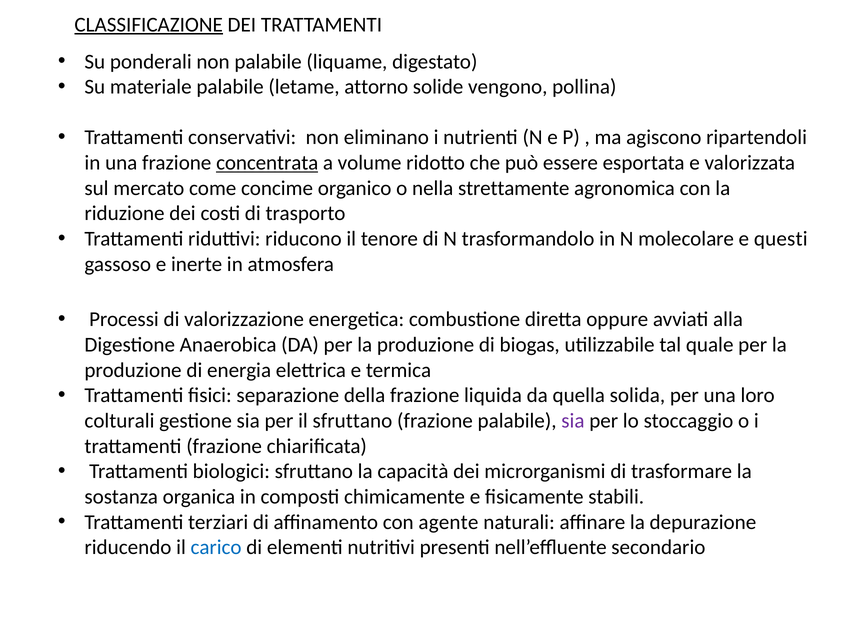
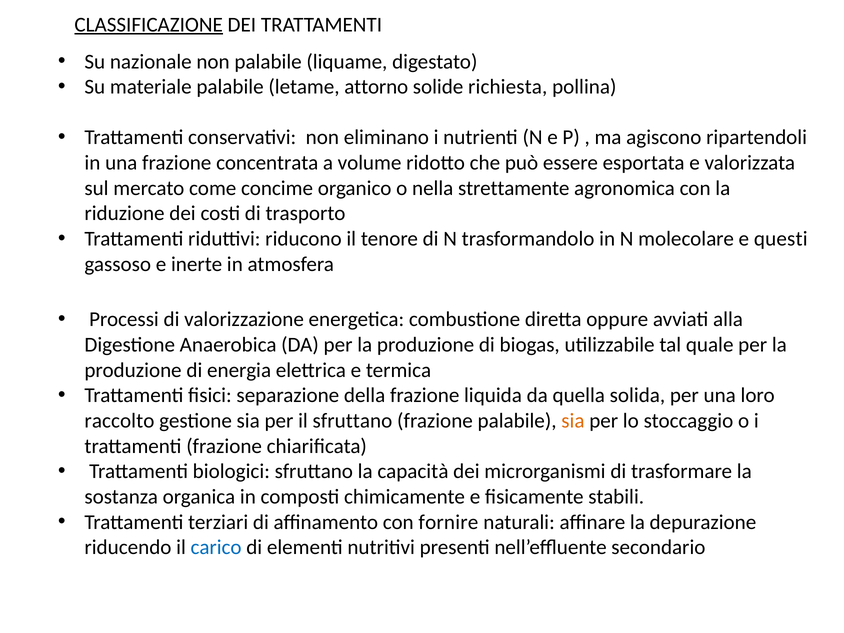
ponderali: ponderali -> nazionale (151, 62)
vengono: vengono -> richiesta (508, 87)
concentrata underline: present -> none (267, 163)
colturali: colturali -> raccolto (119, 421)
sia colour: purple -> orange (573, 421)
agente: agente -> fornire (448, 522)
